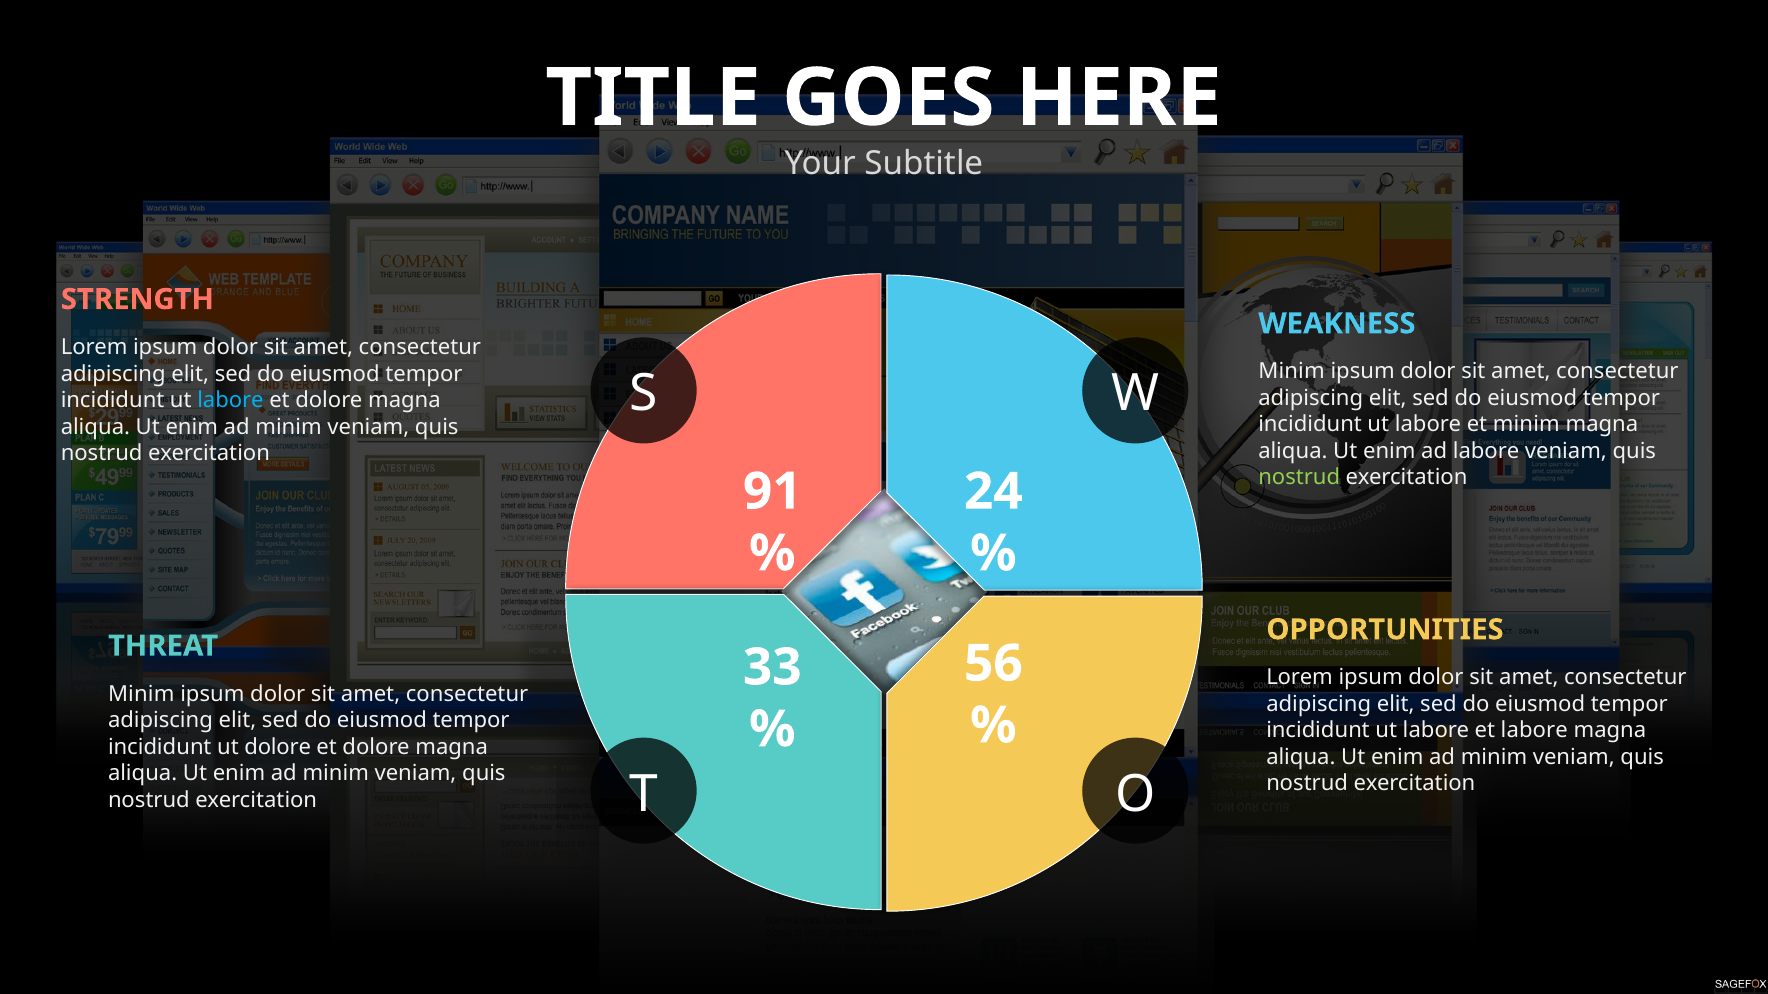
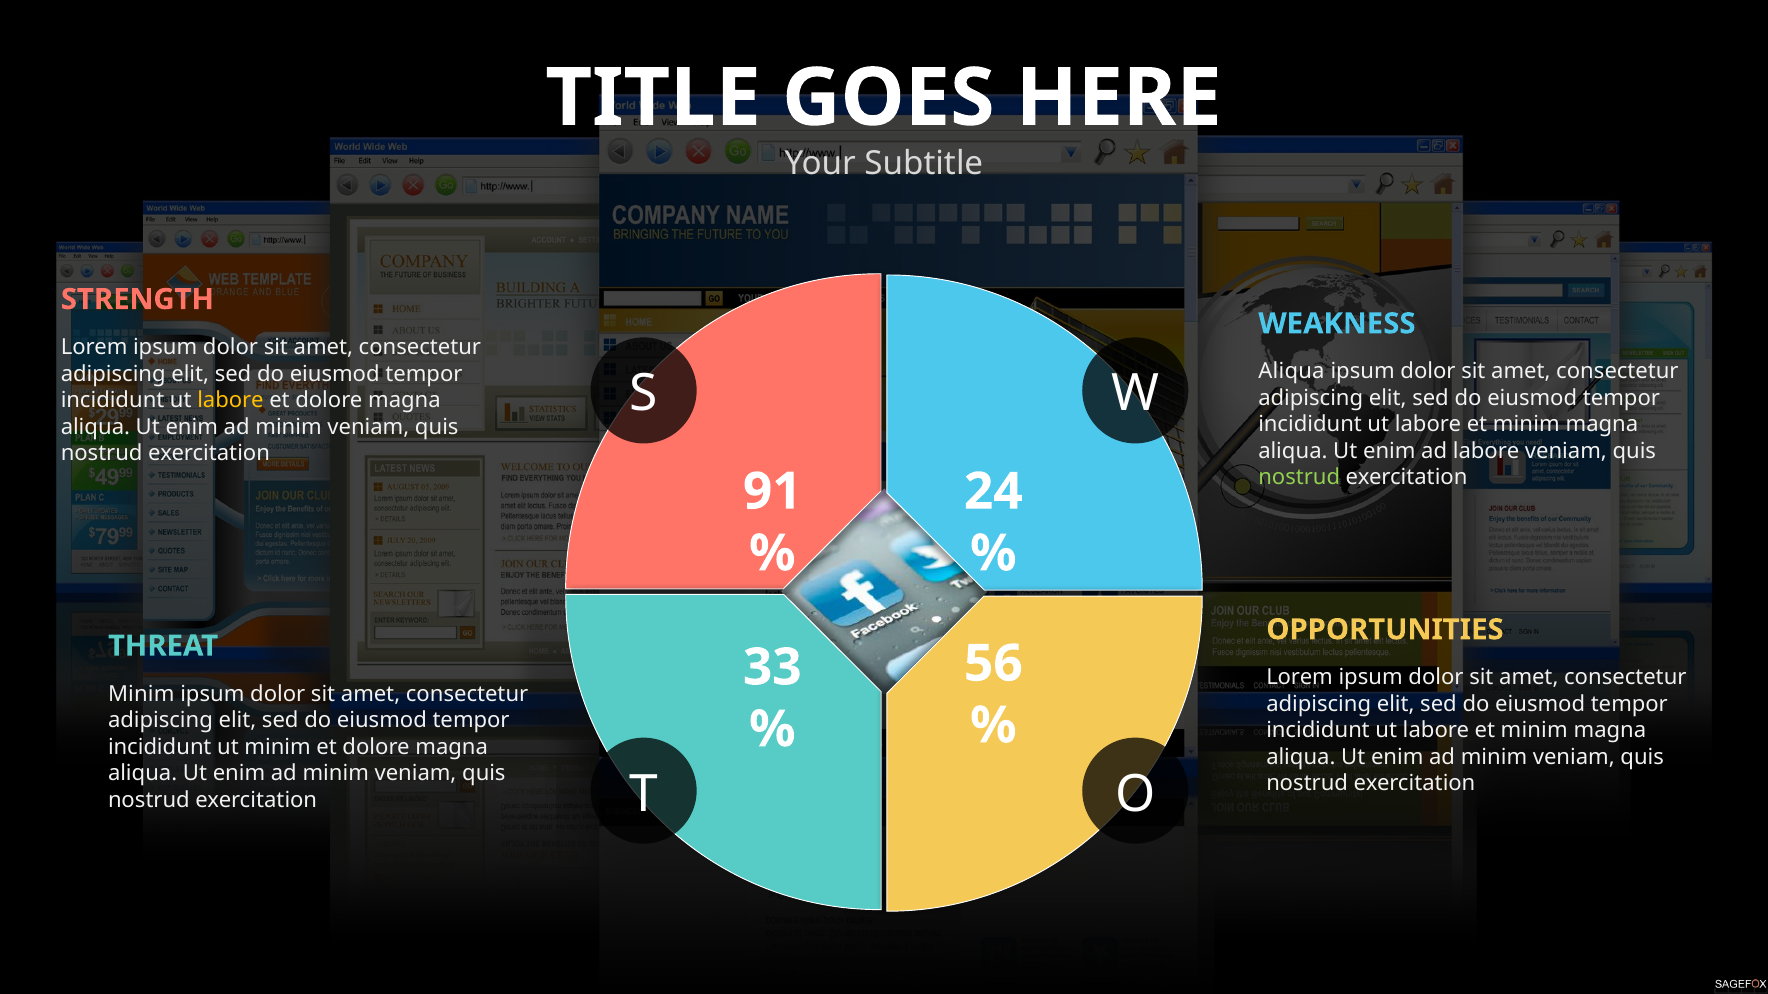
Minim: Minim -> Aliqua (1292, 372)
labore colour: light blue -> yellow (230, 401)
labore: labore -> minim (1534, 731)
ut dolore: dolore -> minim (278, 747)
